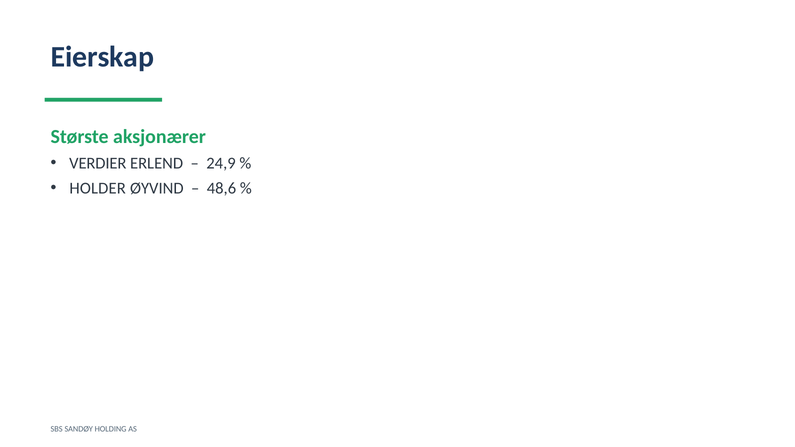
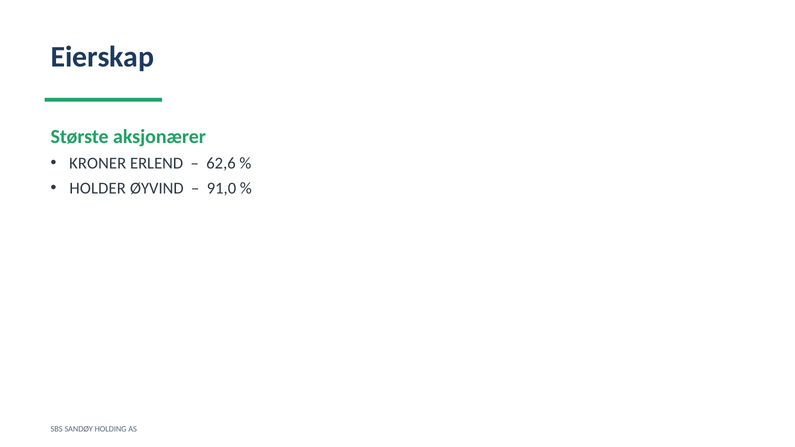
VERDIER: VERDIER -> KRONER (98, 163)
24,9: 24,9 -> 62,6 (221, 163)
48,6: 48,6 -> 91,0 (221, 188)
